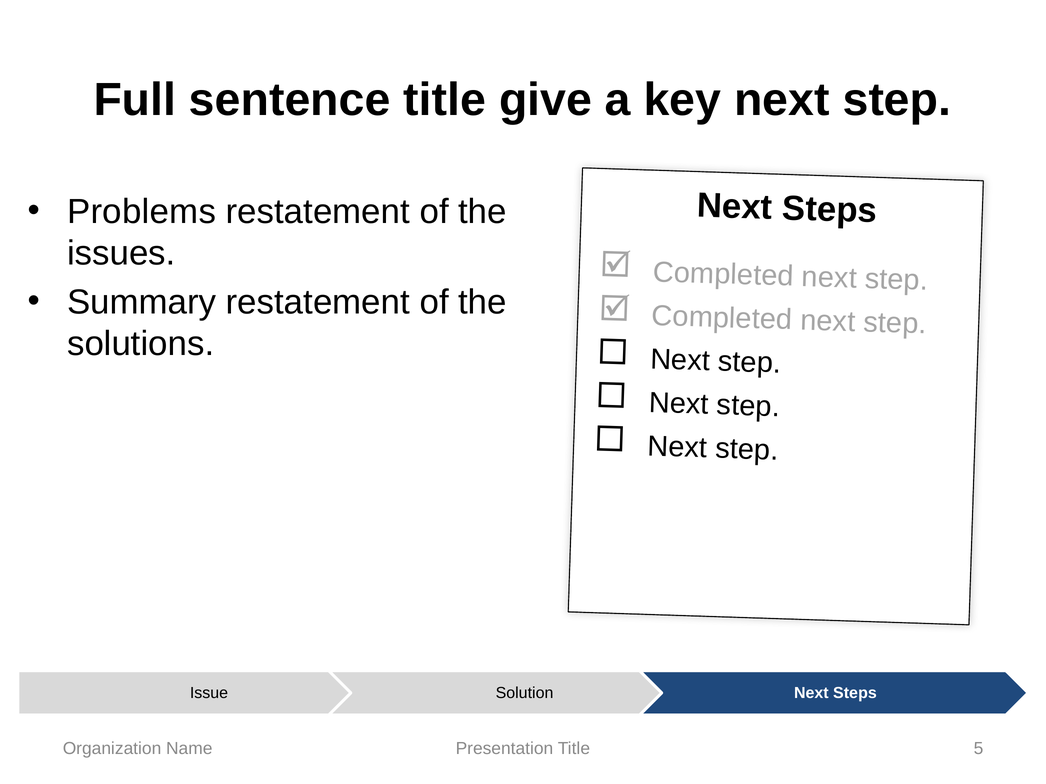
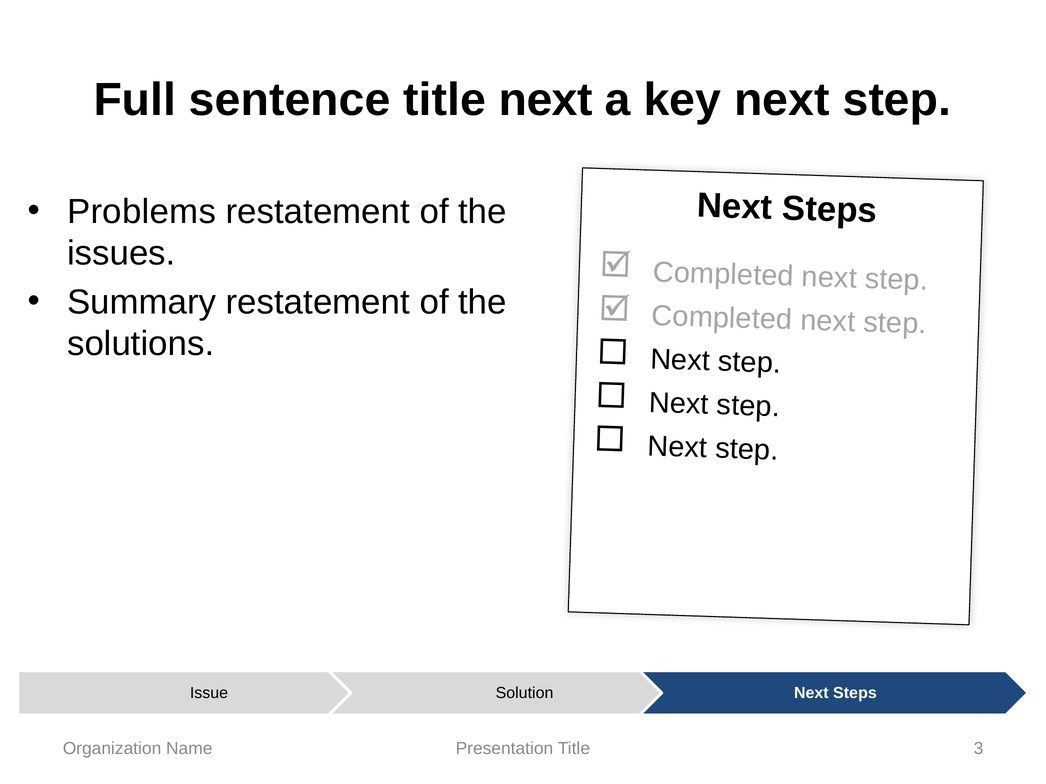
title give: give -> next (546, 100)
5: 5 -> 3 (978, 749)
